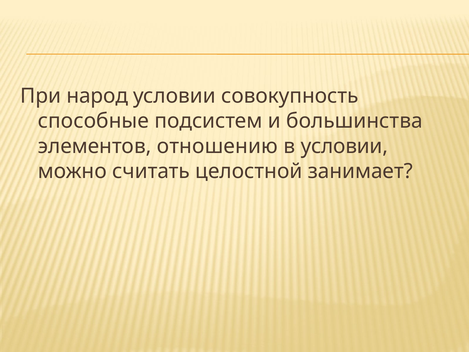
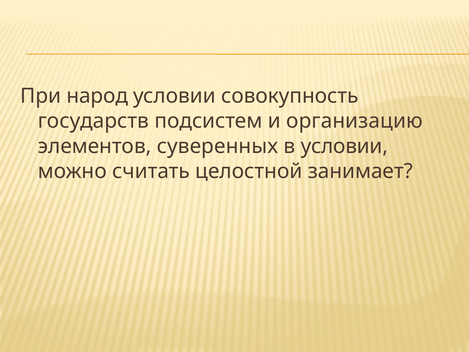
способные: способные -> государств (93, 121)
большинства: большинства -> организацию (354, 121)
отношению: отношению -> суверенных (217, 146)
